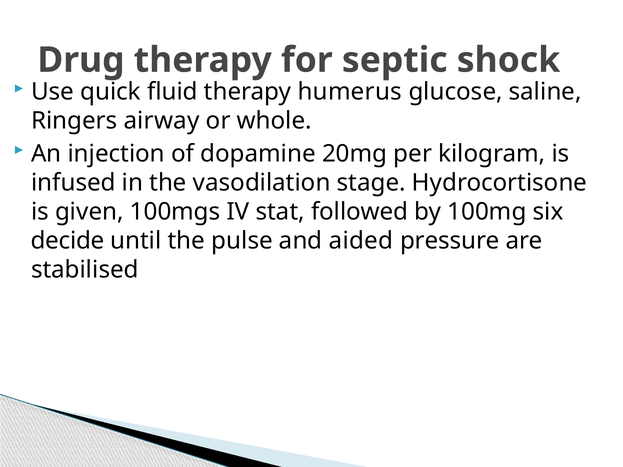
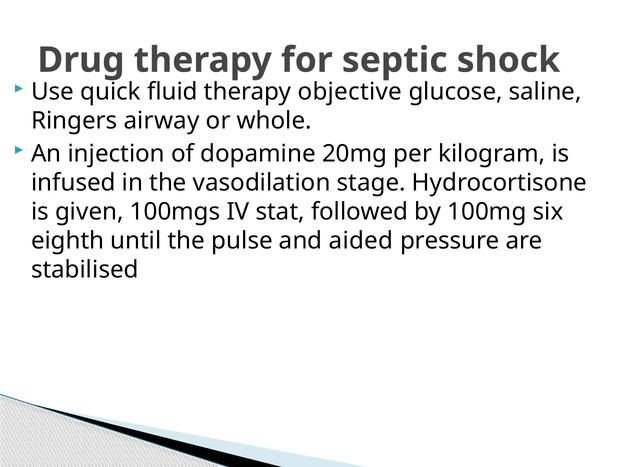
humerus: humerus -> objective (350, 92)
decide: decide -> eighth (68, 241)
